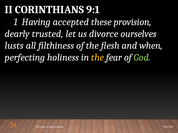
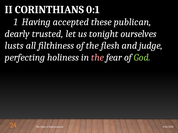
9:1: 9:1 -> 0:1 (93, 10)
provision: provision -> publican (132, 22)
divorce: divorce -> tonight (104, 34)
when: when -> judge (151, 46)
the colour: yellow -> pink (98, 58)
